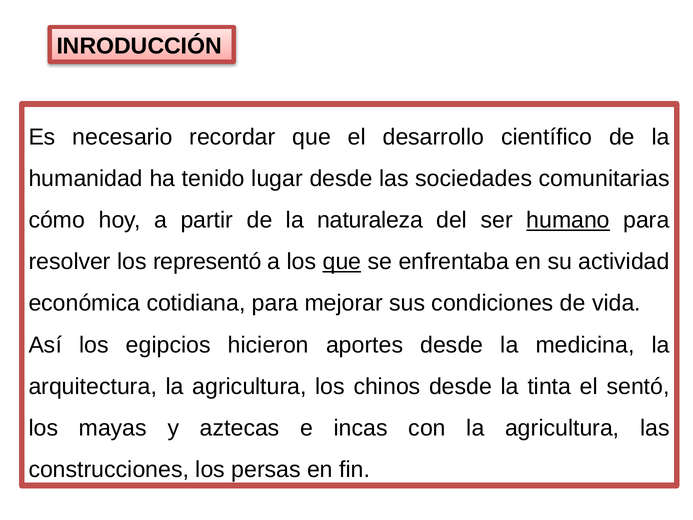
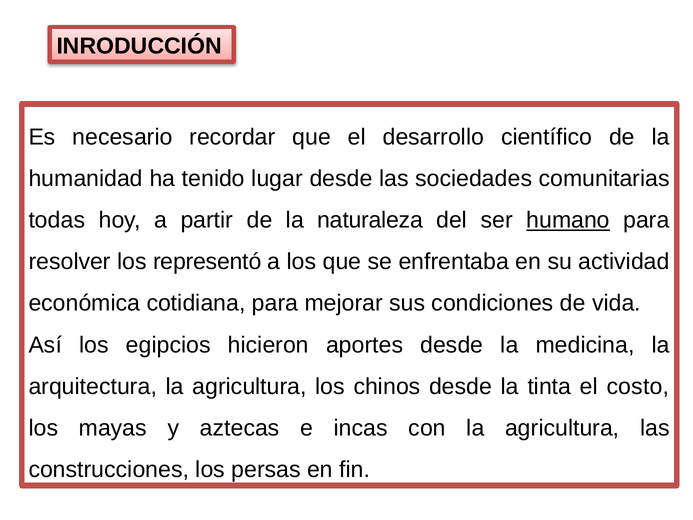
cómo: cómo -> todas (57, 220)
que underline: present -> none (342, 262)
sentó: sentó -> costo (638, 386)
